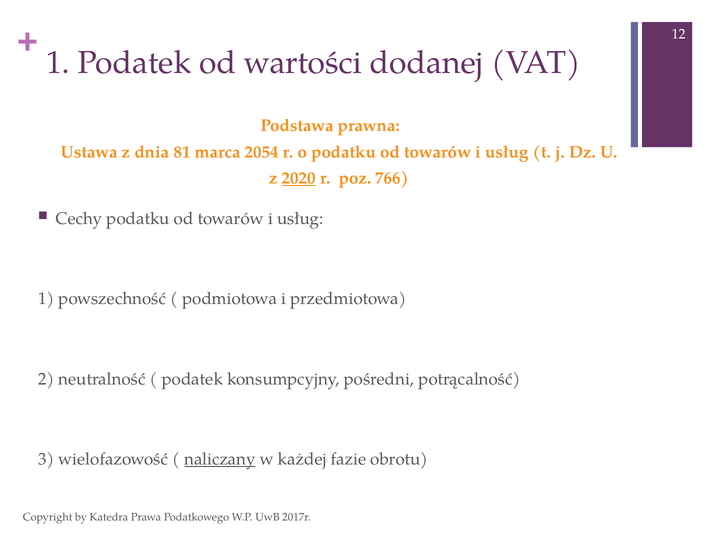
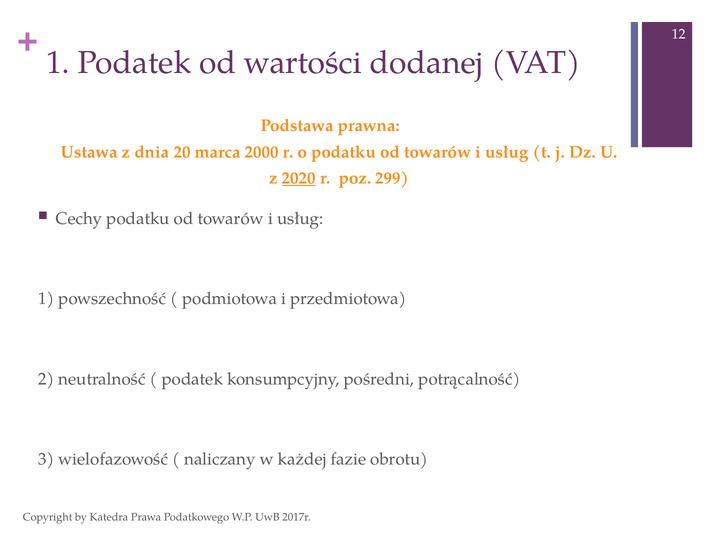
81: 81 -> 20 (182, 152)
2054: 2054 -> 2000 (262, 152)
766: 766 -> 299 (392, 178)
naliczany underline: present -> none (220, 459)
